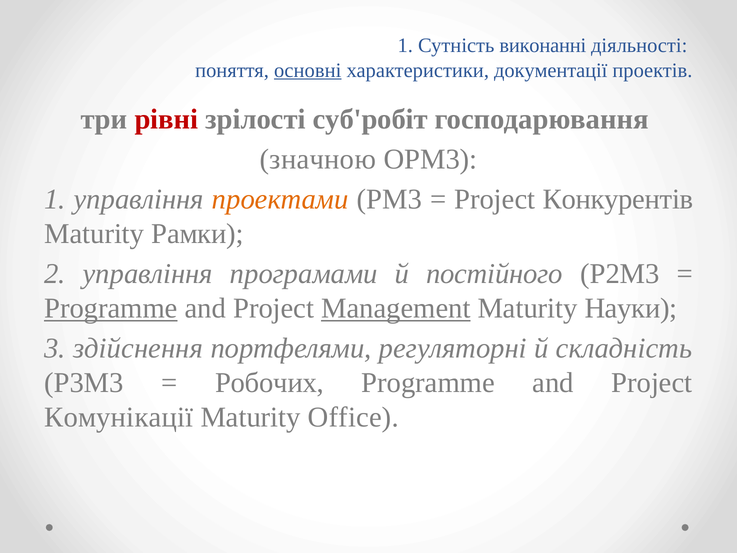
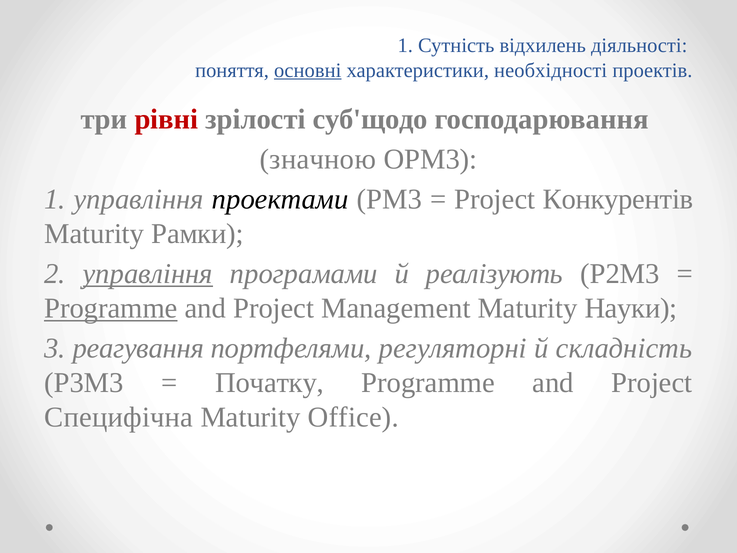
виконанні: виконанні -> відхилень (543, 46)
документації: документації -> необхідності (551, 70)
суб'робіт: суб'робіт -> суб'щодо (370, 119)
проектами colour: orange -> black (280, 199)
управління underline: none -> present (148, 274)
постійного: постійного -> реалізують (494, 274)
Management underline: present -> none (396, 308)
здійснення: здійснення -> реагування (138, 348)
Робочих: Робочих -> Початку (270, 383)
Комунікації: Комунікації -> Специфічна (119, 417)
